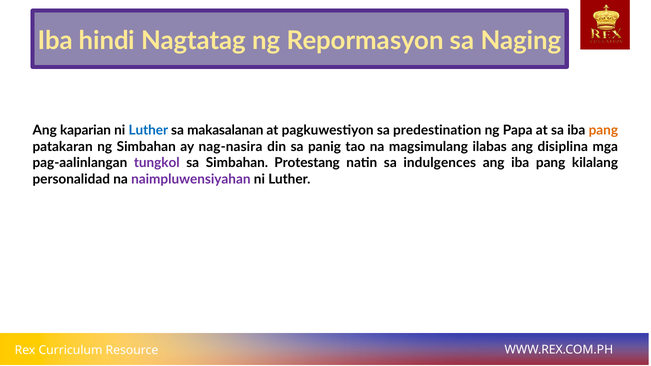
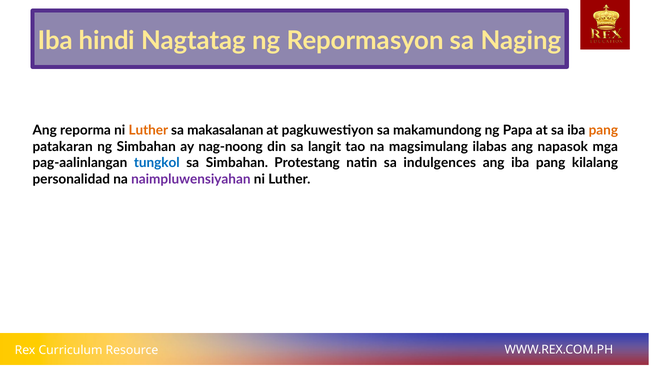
kaparian: kaparian -> reporma (85, 130)
Luther colour: blue -> orange (148, 130)
predestination: predestination -> makamundong (437, 130)
nag-nasira: nag-nasira -> nag-noong (231, 147)
panig: panig -> langit (325, 147)
disiplina: disiplina -> napasok (563, 147)
tungkol colour: purple -> blue (157, 163)
